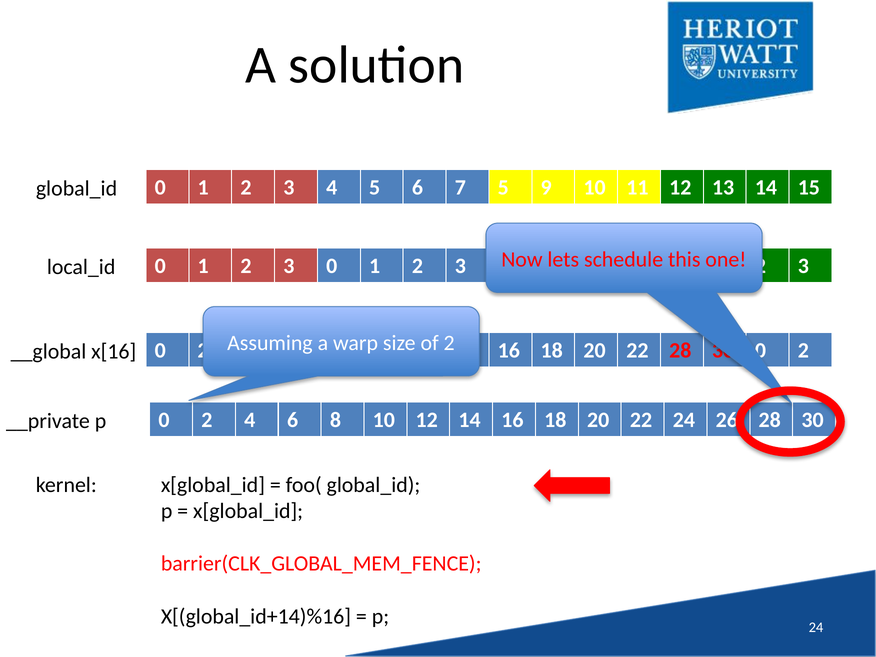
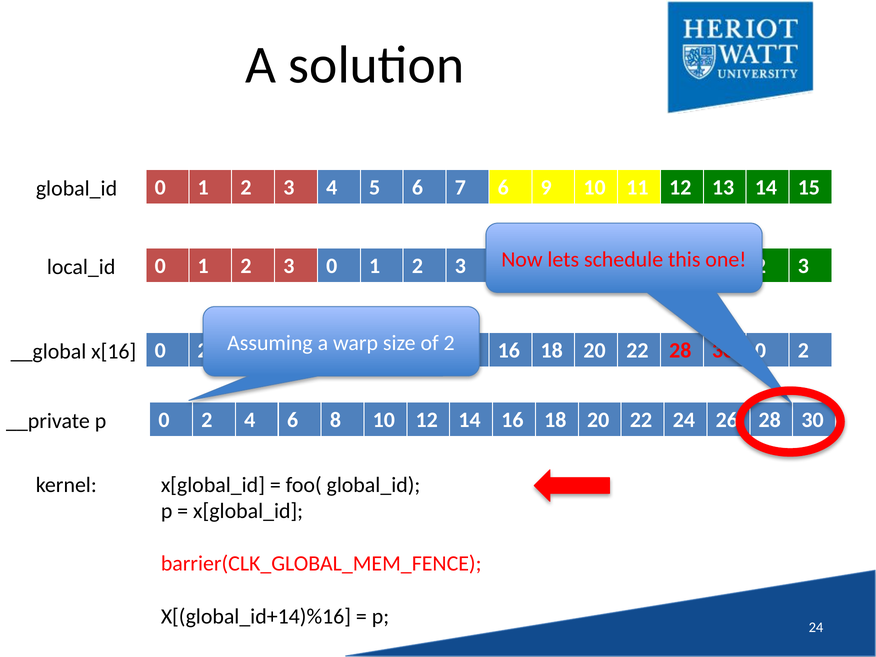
7 5: 5 -> 6 (503, 187)
